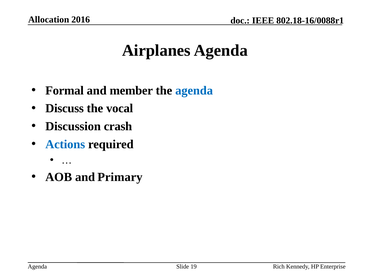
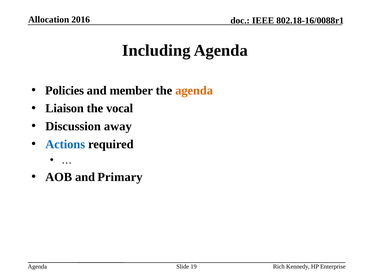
Airplanes: Airplanes -> Including (156, 50)
Formal: Formal -> Policies (65, 90)
agenda colour: blue -> orange (194, 90)
Discuss: Discuss -> Liaison (65, 108)
crash: crash -> away (118, 126)
